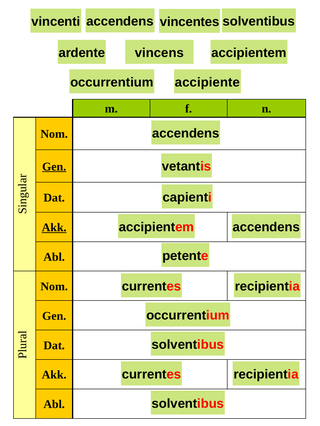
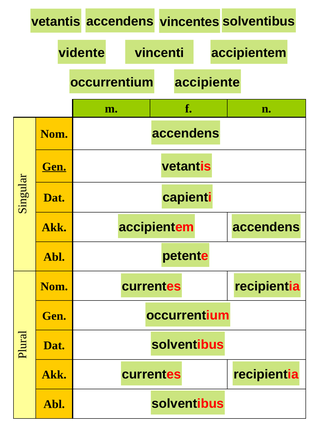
vincenti: vincenti -> vetantis (56, 22)
ardente: ardente -> vidente (82, 53)
vincens: vincens -> vincenti (159, 53)
Akk underline: present -> none (54, 228)
